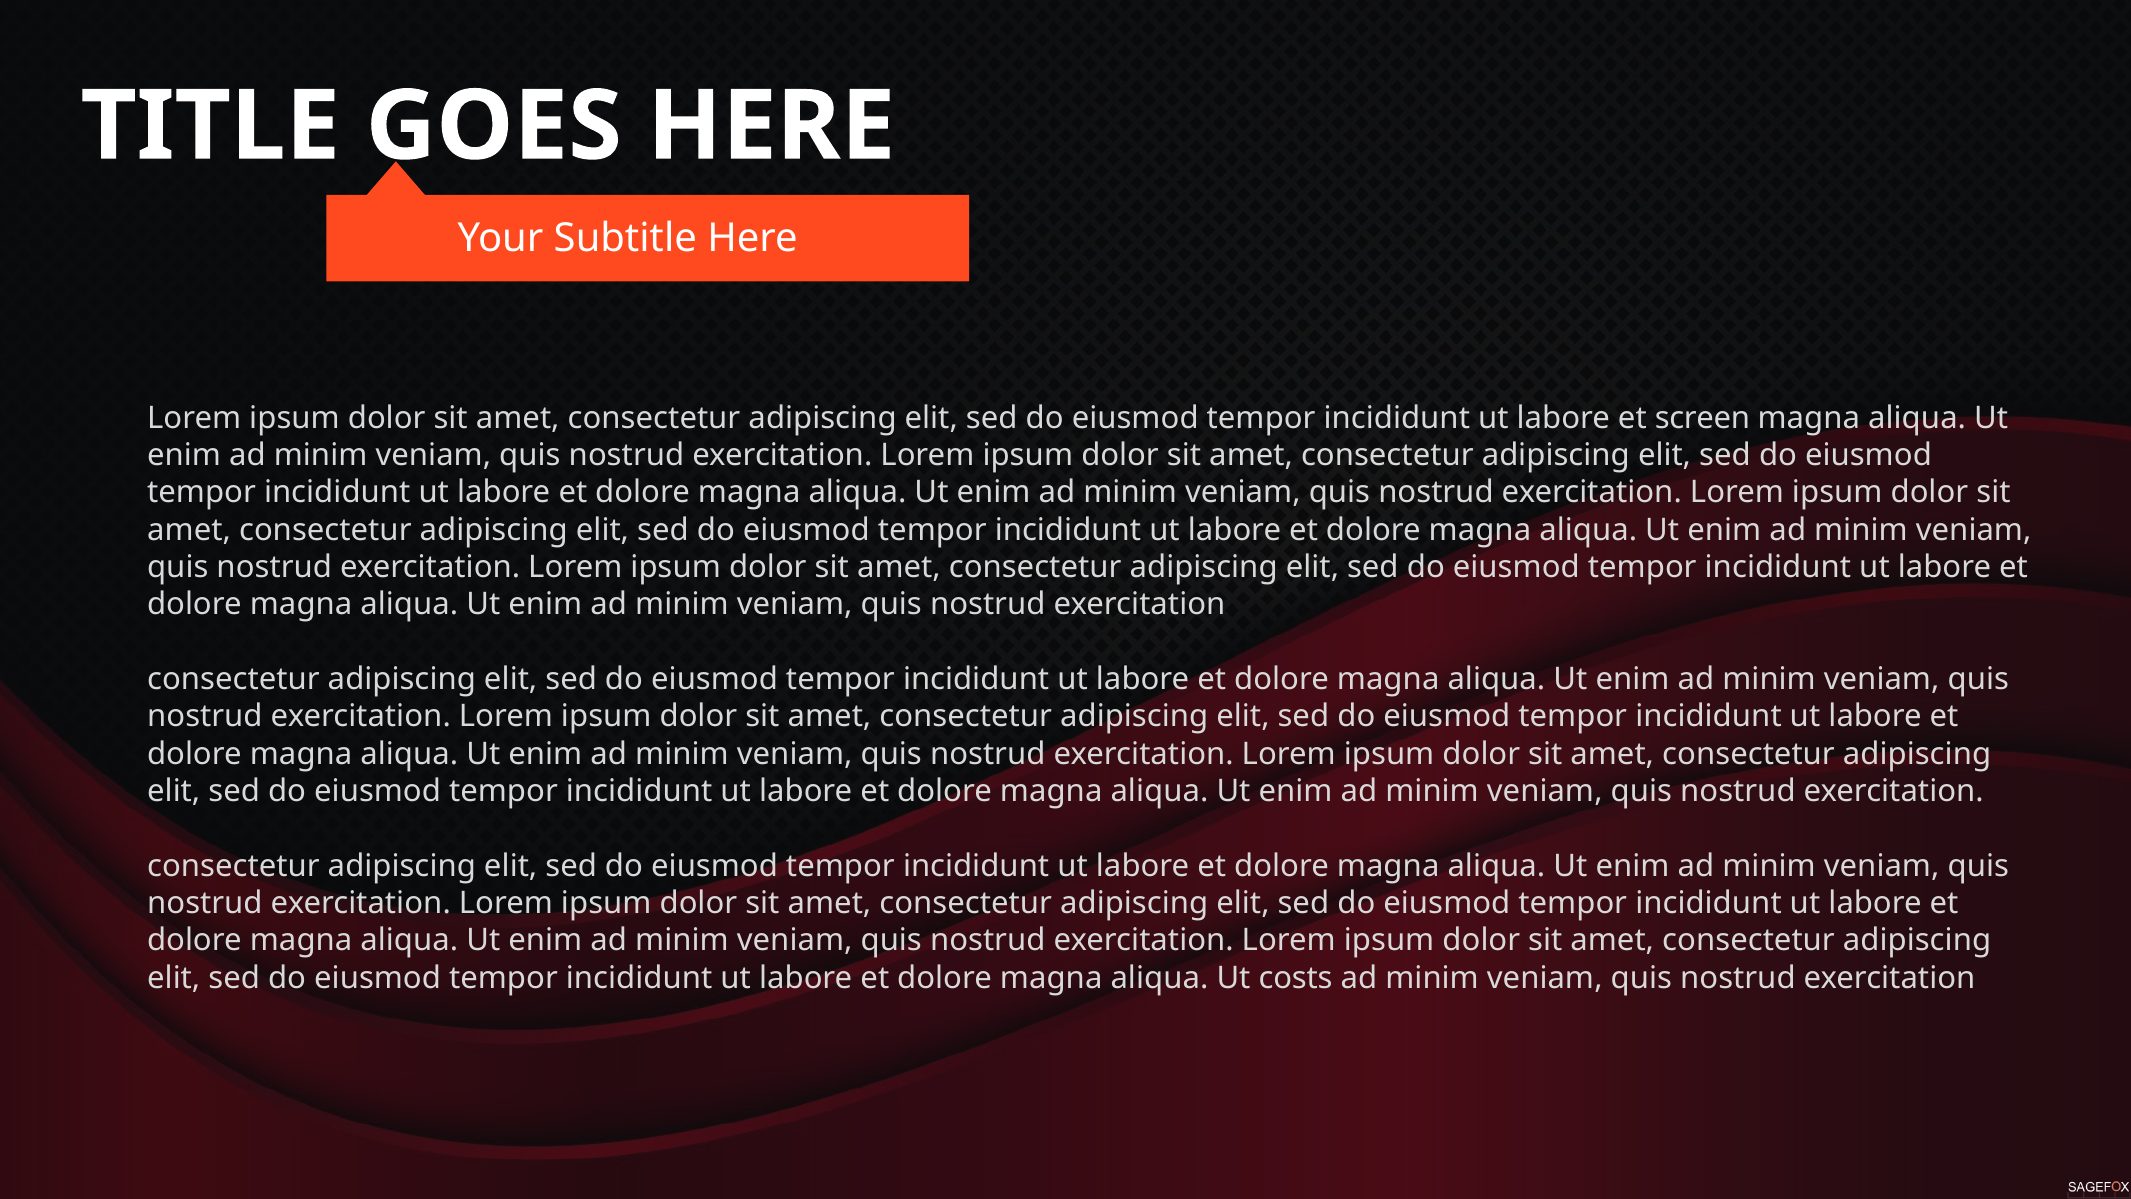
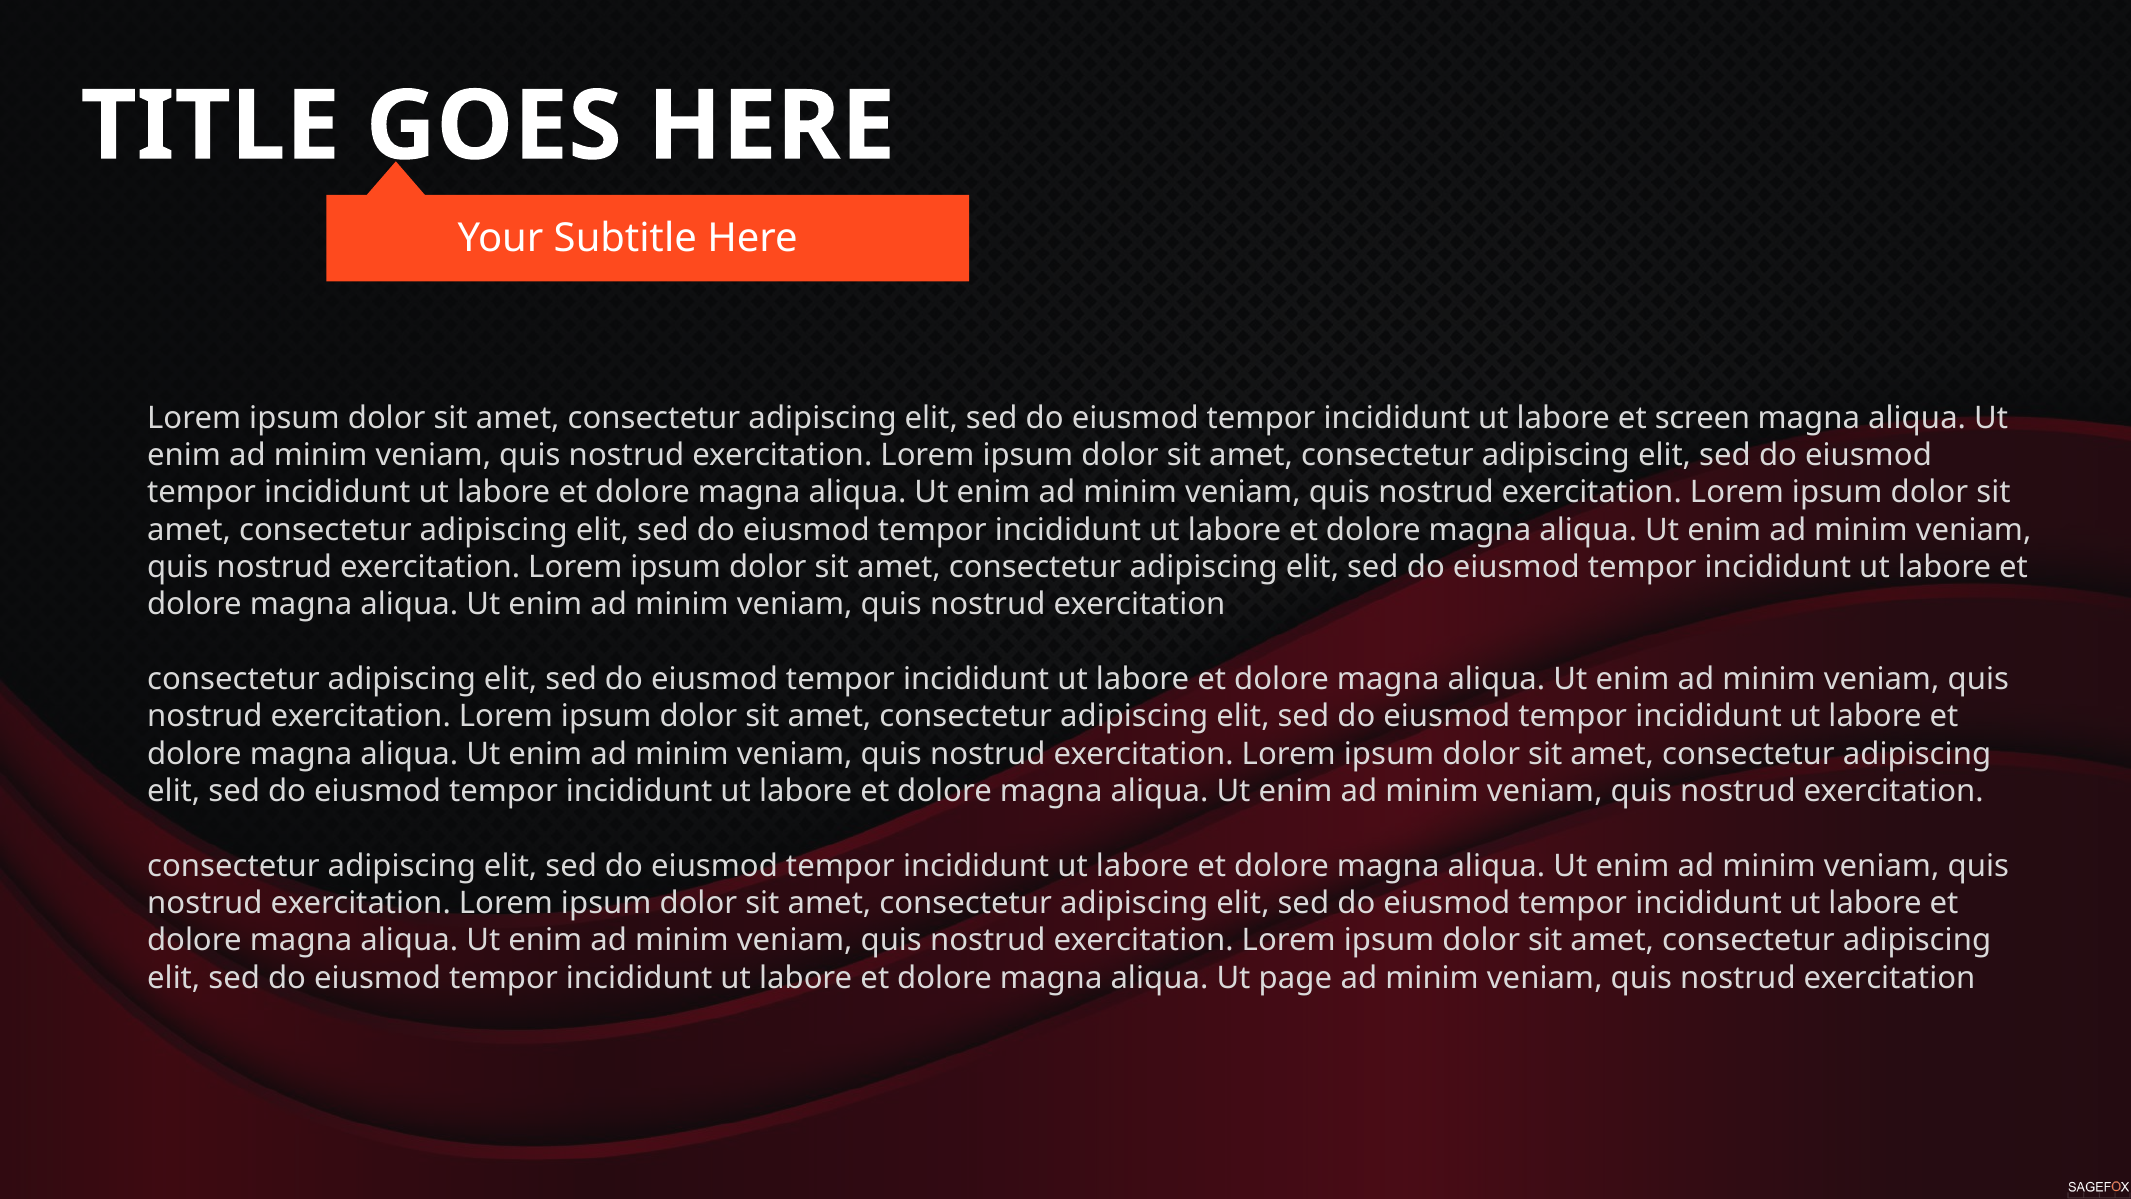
costs: costs -> page (1295, 978)
